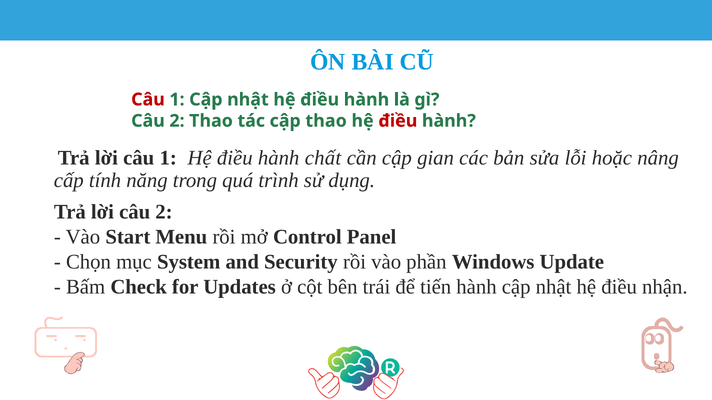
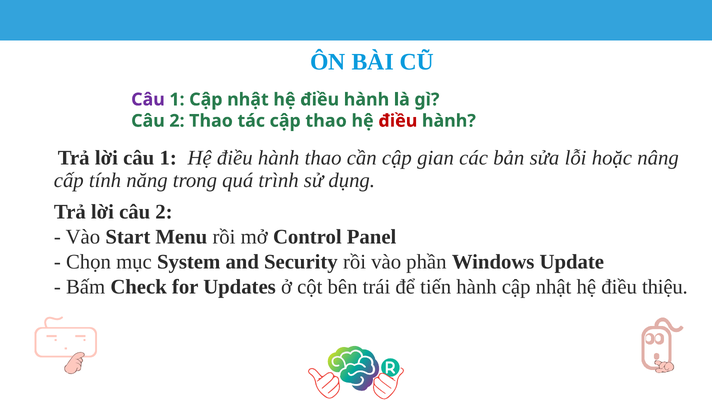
Câu colour: red -> purple (148, 100)
hành chất: chất -> thao (323, 158)
nhận: nhận -> thiệu (665, 287)
